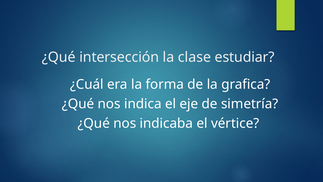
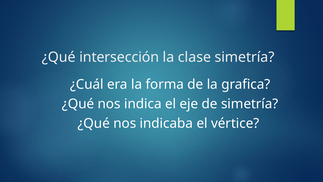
clase estudiar: estudiar -> simetría (245, 57)
